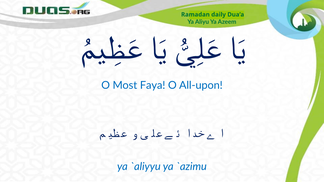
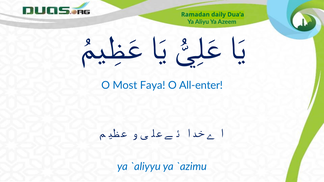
All-upon: All-upon -> All-enter (201, 85)
